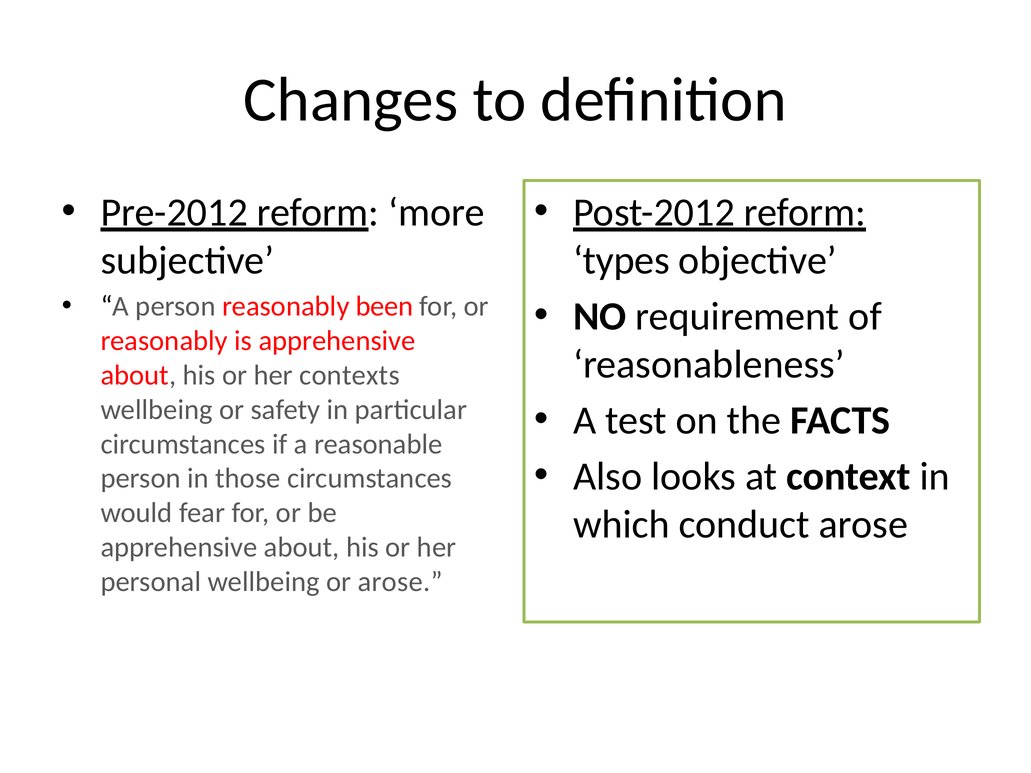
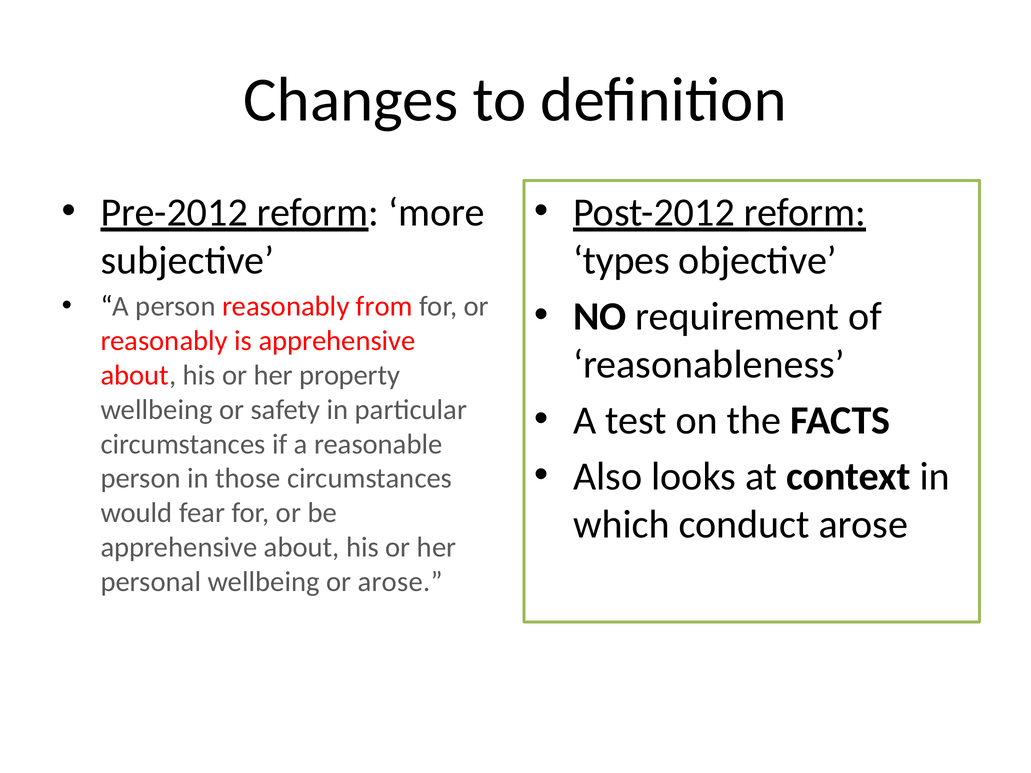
been: been -> from (384, 307)
contexts: contexts -> property (350, 375)
